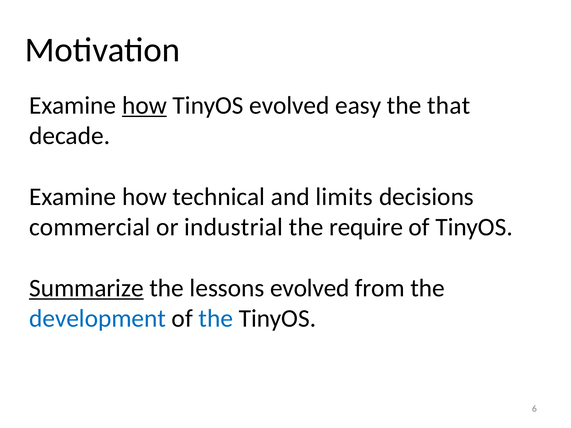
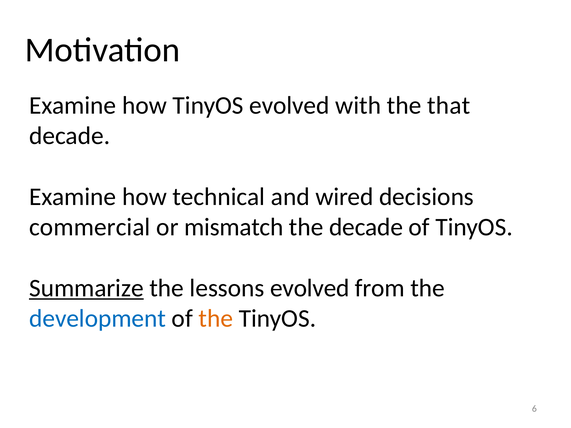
how underline: present -> none (144, 105)
easy: easy -> with (358, 105)
limits: limits -> wired (344, 197)
industrial: industrial -> mismatch (234, 227)
the require: require -> decade (366, 227)
the colour: blue -> orange (216, 319)
